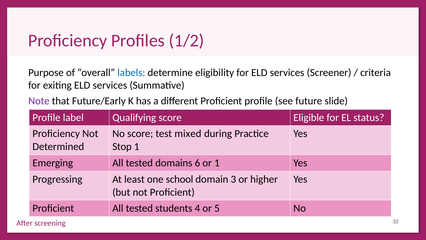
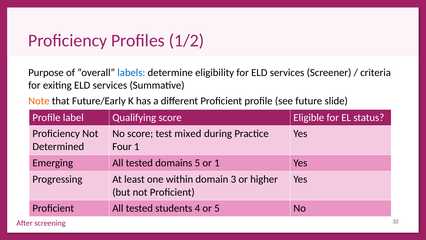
Note colour: purple -> orange (39, 101)
Stop: Stop -> Four (122, 147)
domains 6: 6 -> 5 (197, 163)
school: school -> within (180, 179)
